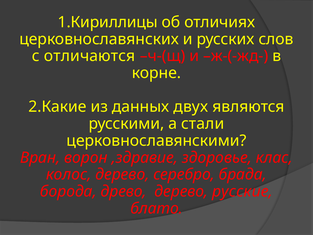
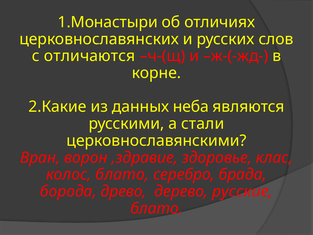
1.Кириллицы: 1.Кириллицы -> 1.Монастыри (108, 22)
двух: двух -> неба (191, 107)
колос дерево: дерево -> блато (122, 174)
